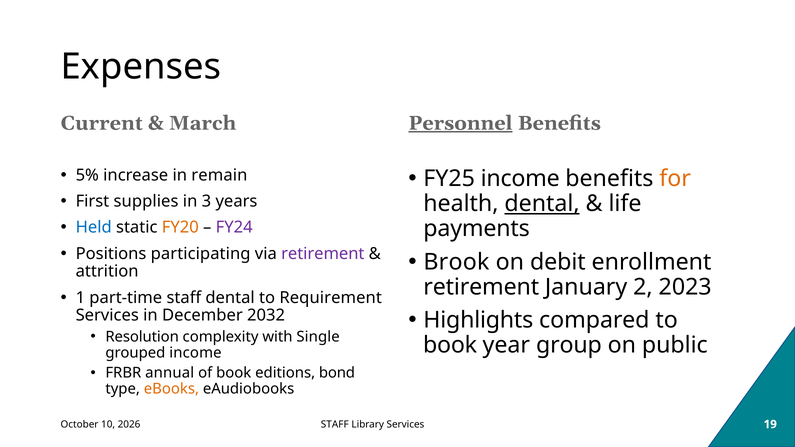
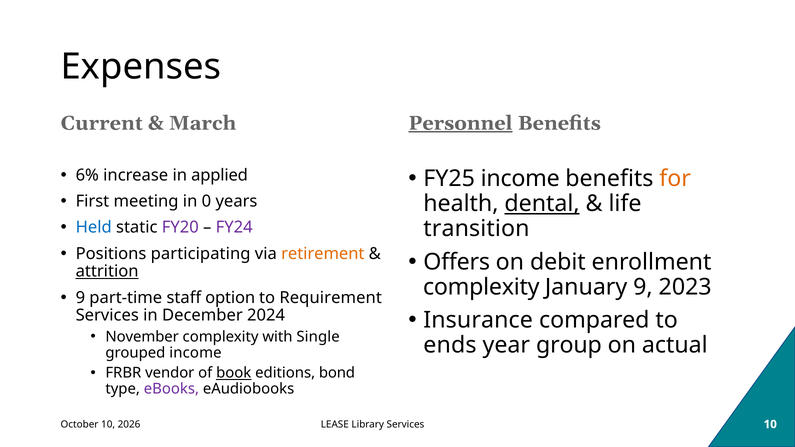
5%: 5% -> 6% (87, 175)
remain: remain -> applied (220, 175)
supplies: supplies -> meeting (146, 201)
3: 3 -> 0 (206, 201)
FY20 colour: orange -> purple (180, 228)
payments: payments -> transition (476, 229)
retirement colour: purple -> orange (323, 254)
Brook: Brook -> Offers (457, 262)
attrition underline: none -> present (107, 272)
retirement: retirement -> complexity (481, 287)
January 2: 2 -> 9 (643, 287)
1: 1 -> 9 (80, 298)
staff dental: dental -> option (230, 298)
Highlights: Highlights -> Insurance (478, 320)
2032: 2032 -> 2024 (266, 316)
Resolution: Resolution -> November (142, 337)
book: book -> ends (450, 345)
public: public -> actual (675, 345)
annual: annual -> vendor (170, 373)
book underline: none -> present (234, 373)
eBooks colour: orange -> purple (171, 389)
STAFF: STAFF -> LEASE (335, 424)
Services 19: 19 -> 10 (770, 424)
